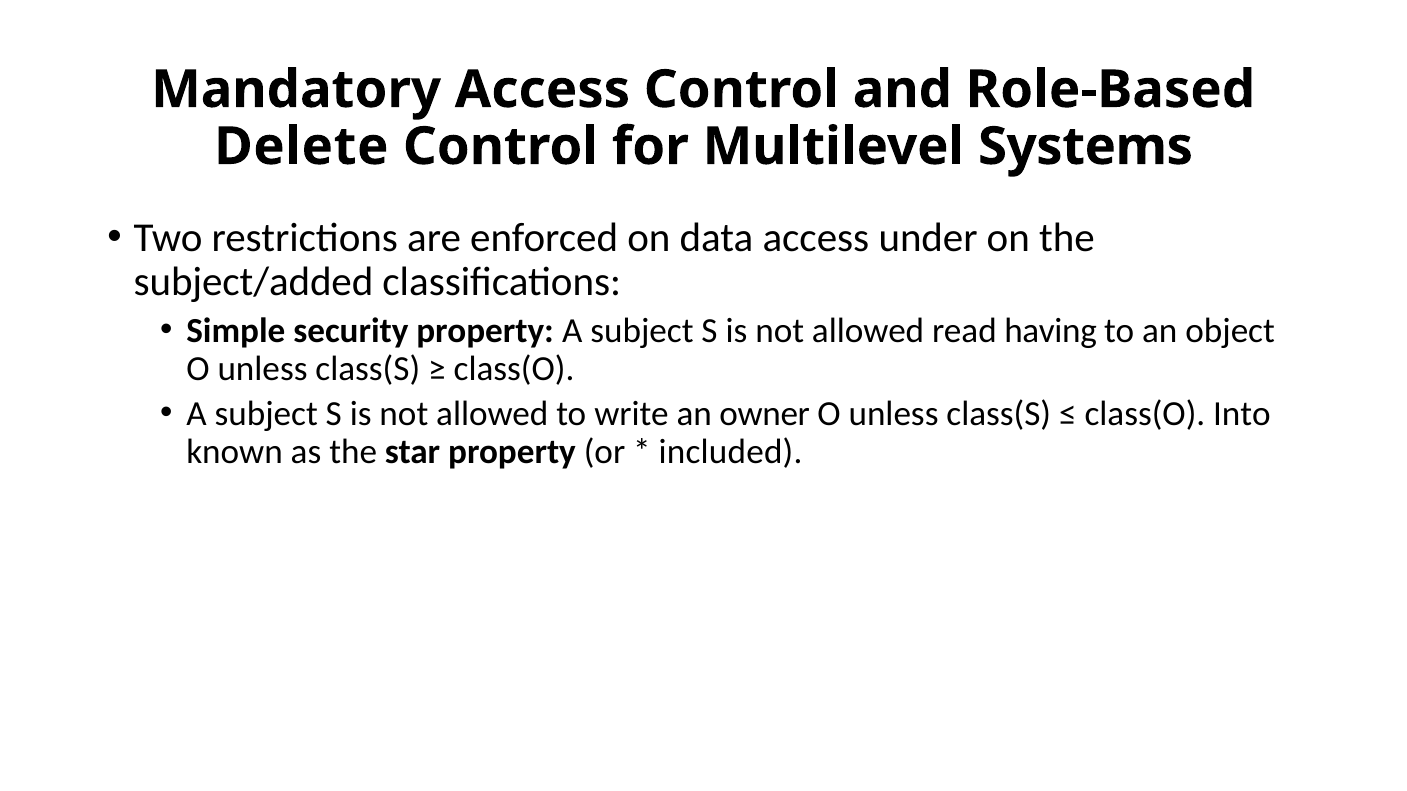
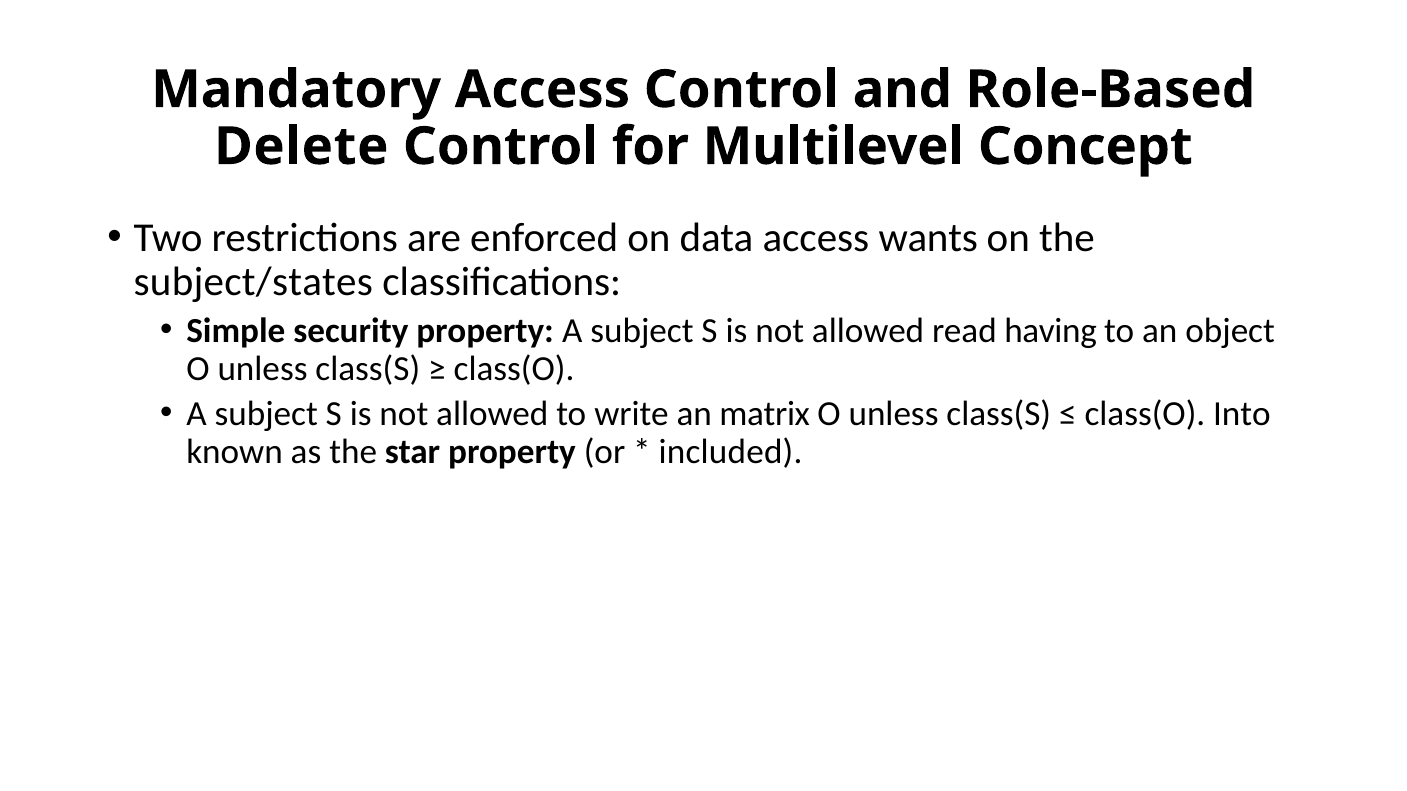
Systems: Systems -> Concept (1085, 147)
under: under -> wants (928, 238)
subject/added: subject/added -> subject/states (253, 282)
owner: owner -> matrix (765, 414)
